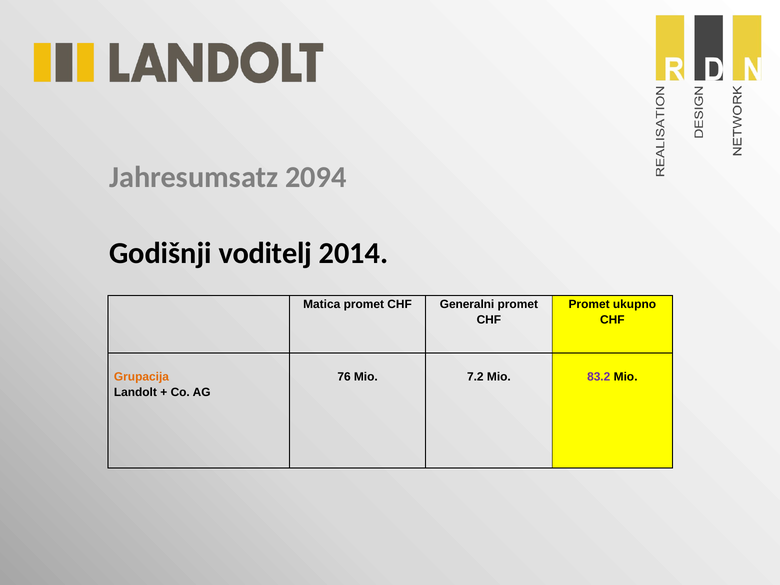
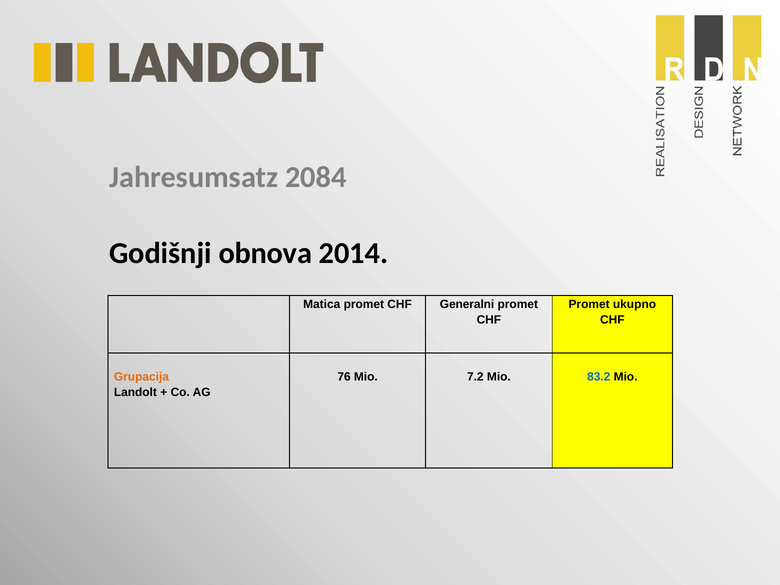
2094: 2094 -> 2084 (316, 177)
voditelj: voditelj -> obnova (265, 253)
83.2 colour: purple -> blue (599, 377)
